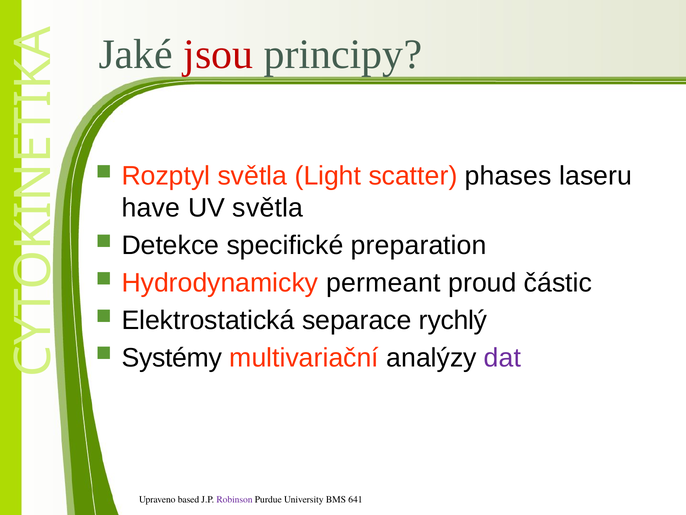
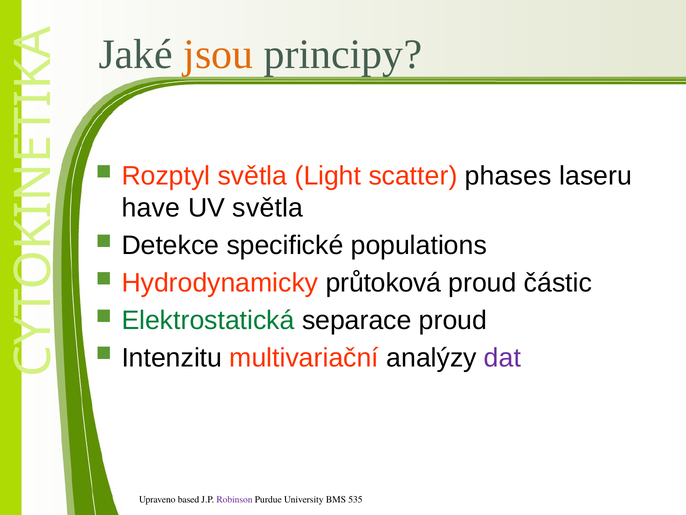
jsou colour: red -> orange (218, 55)
preparation: preparation -> populations (419, 245)
permeant: permeant -> průtoková (384, 283)
Elektrostatická colour: black -> green (208, 320)
separace rychlý: rychlý -> proud (453, 320)
Systémy: Systémy -> Intenzitu (172, 357)
641: 641 -> 535 (355, 499)
